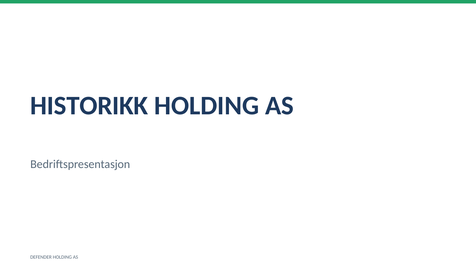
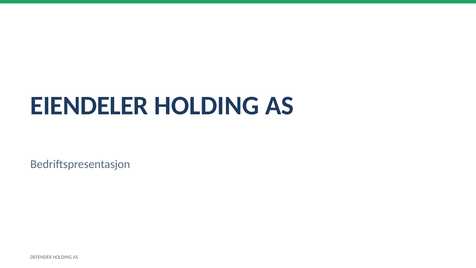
HISTORIKK: HISTORIKK -> EIENDELER (89, 106)
